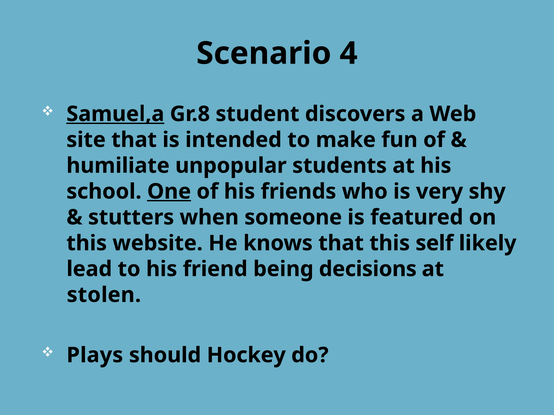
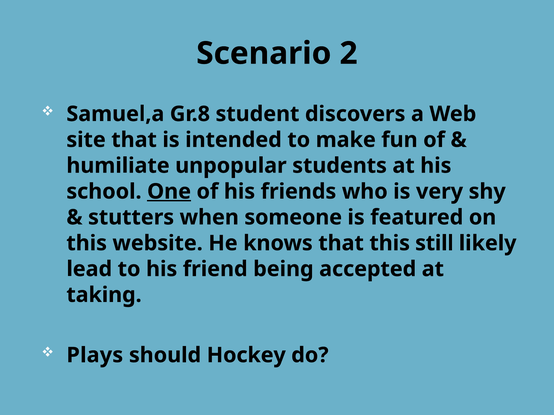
4: 4 -> 2 (349, 53)
Samuel,a underline: present -> none (115, 114)
self: self -> still (434, 243)
decisions: decisions -> accepted (368, 269)
stolen: stolen -> taking (104, 295)
